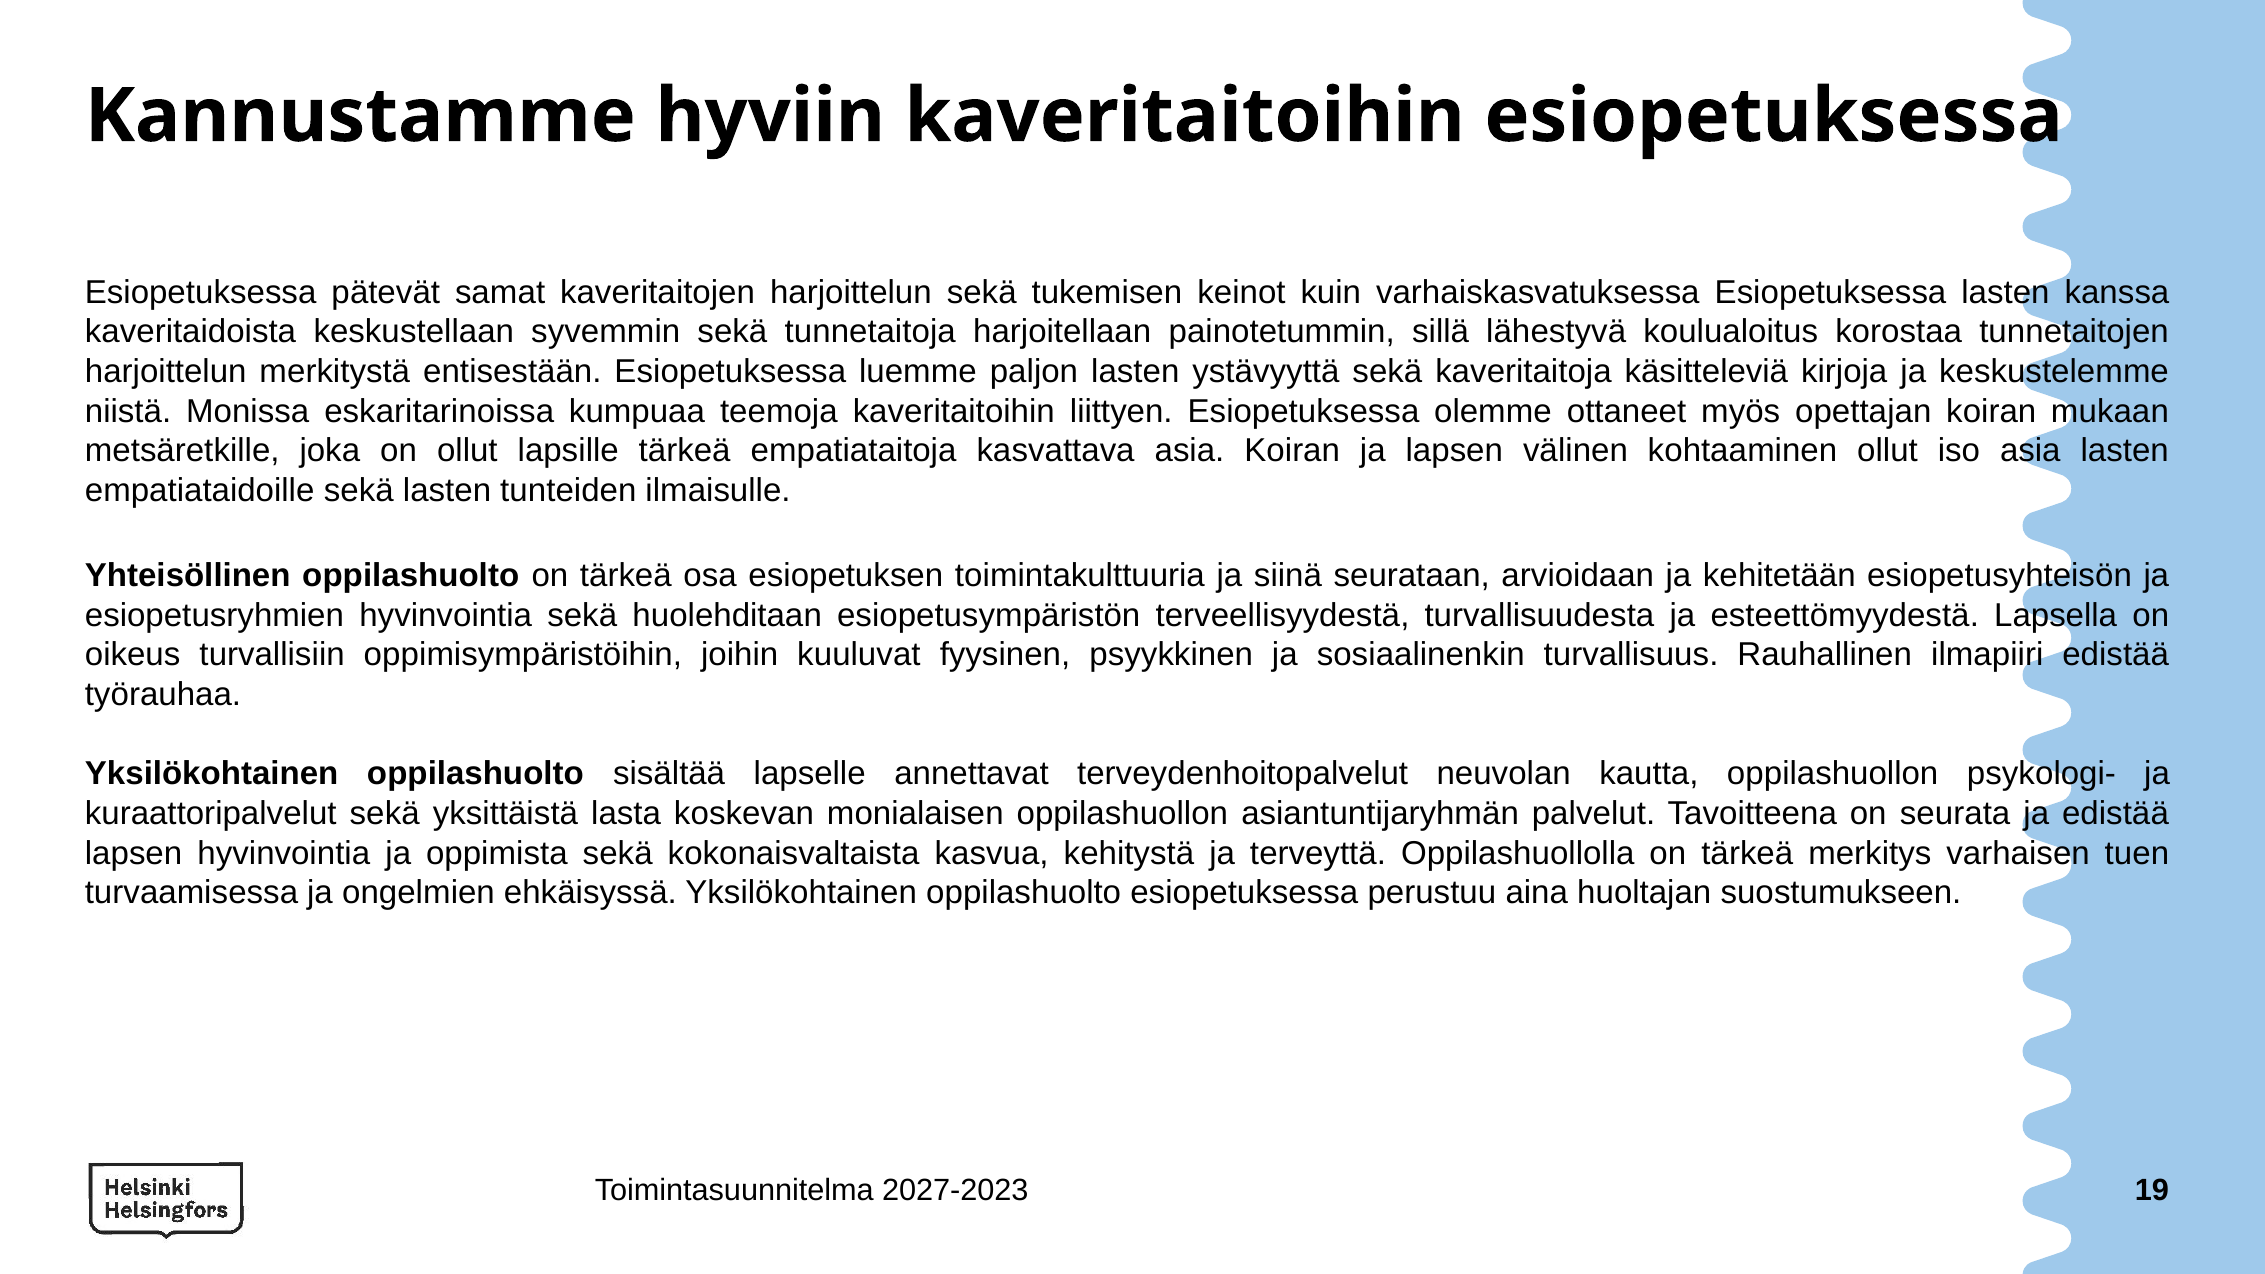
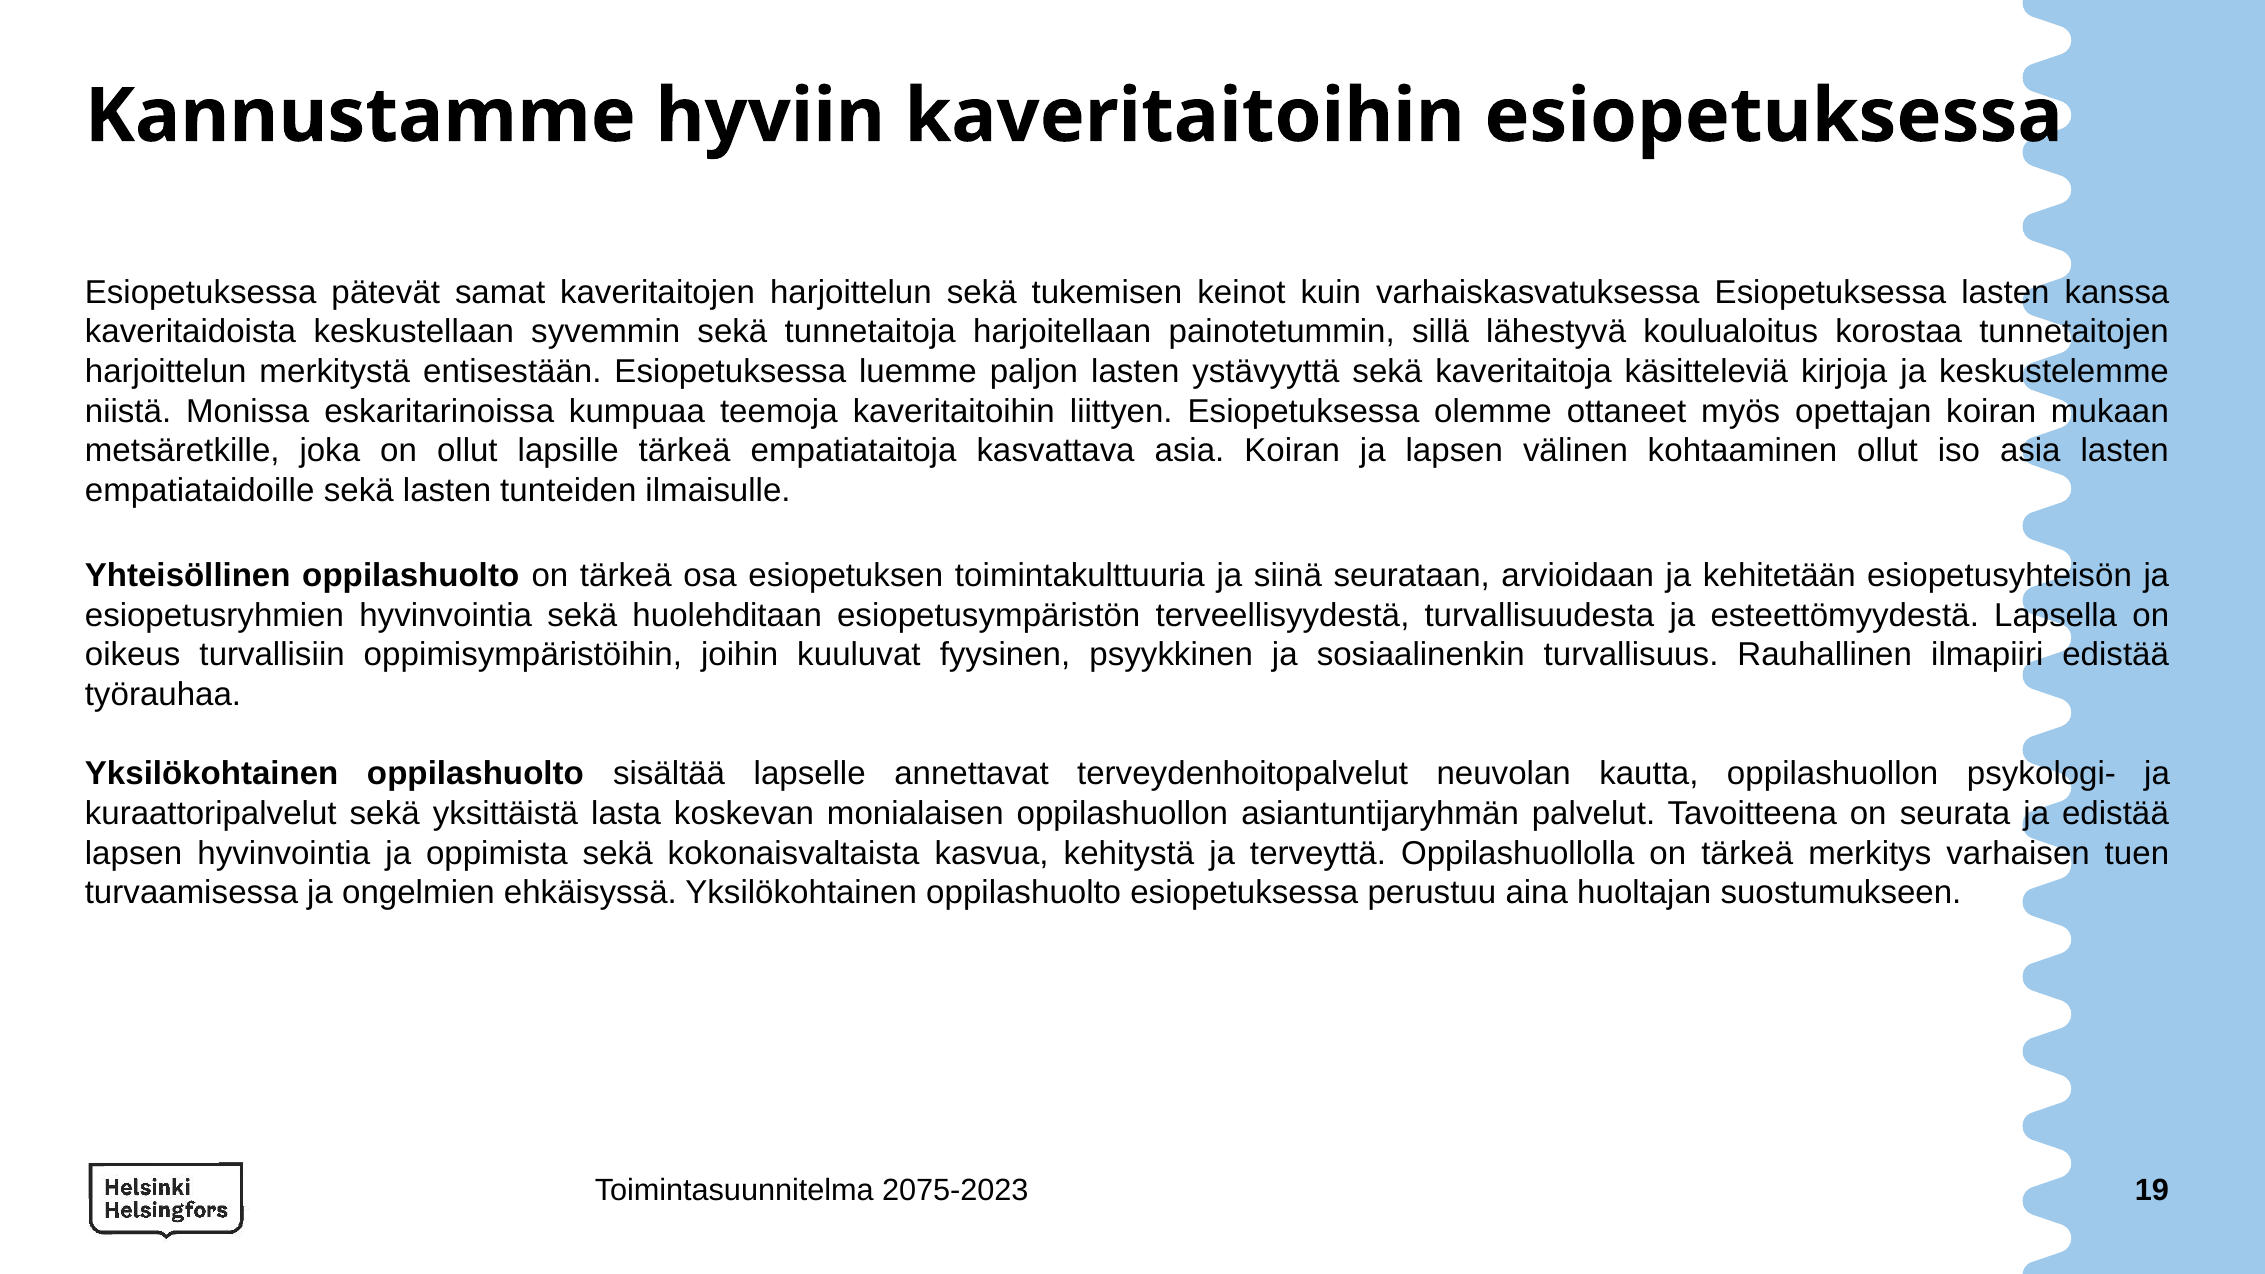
2027-2023: 2027-2023 -> 2075-2023 (955, 1191)
